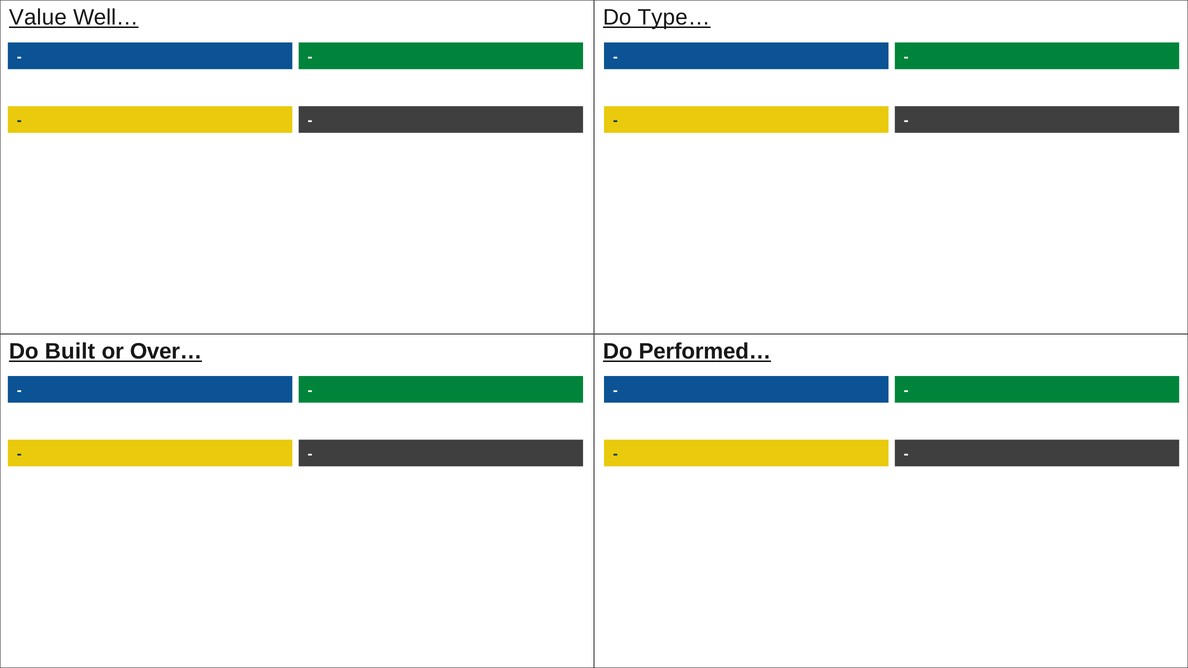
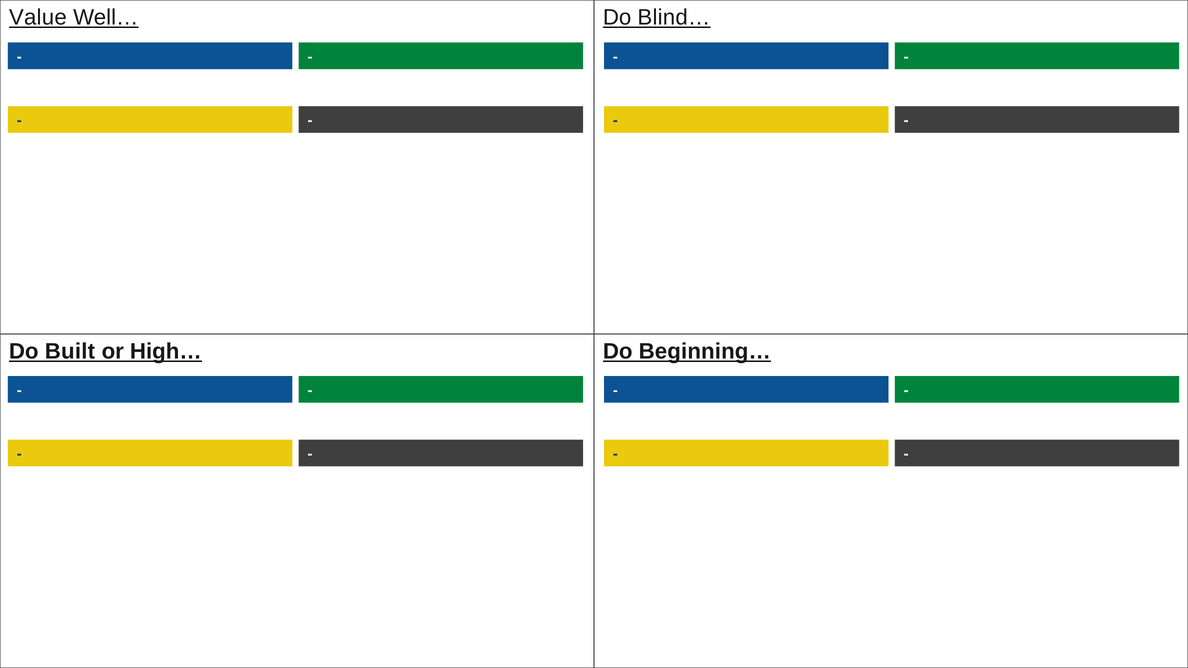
Type…: Type… -> Blind… (674, 17)
Over…: Over… -> High… (166, 351)
Performed…: Performed… -> Beginning… (705, 351)
